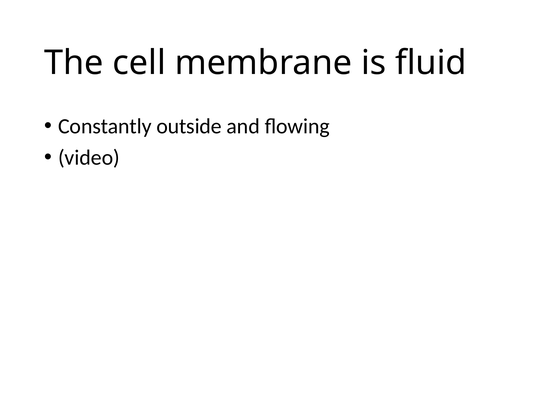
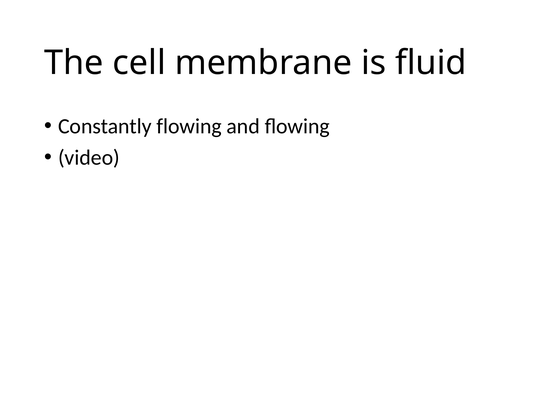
Constantly outside: outside -> flowing (189, 126)
